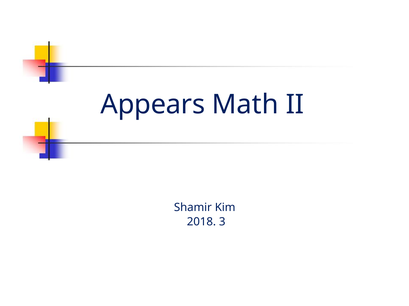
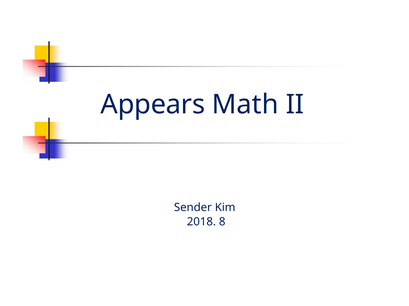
Shamir: Shamir -> Sender (193, 208)
3: 3 -> 8 (222, 222)
